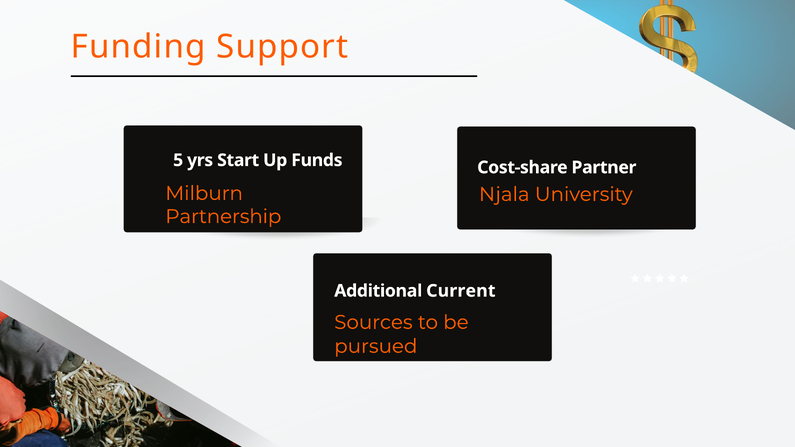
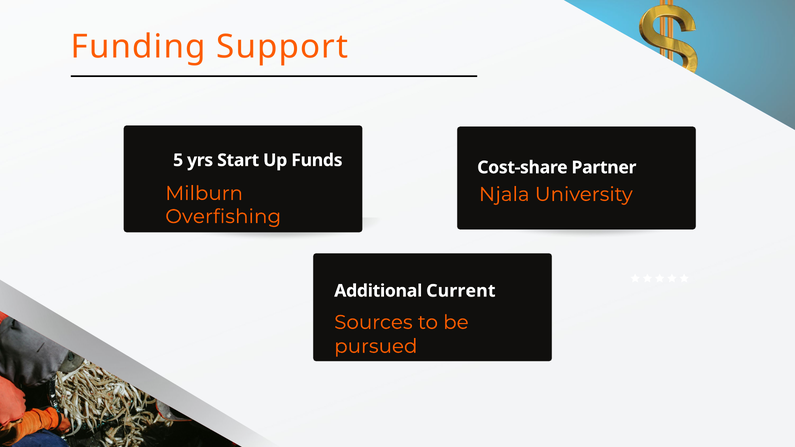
Partnership: Partnership -> Overfishing (223, 217)
